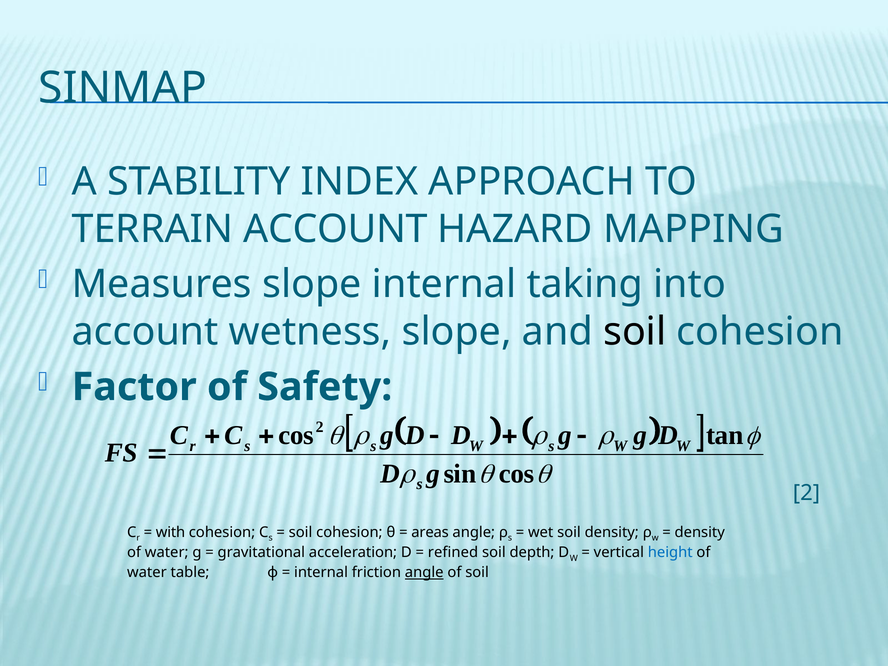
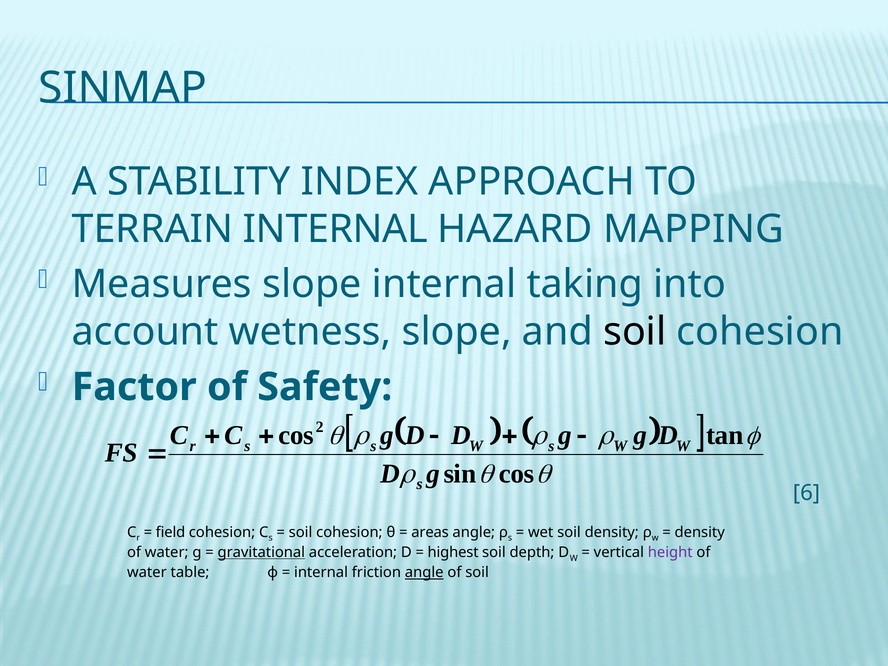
TERRAIN ACCOUNT: ACCOUNT -> INTERNAL (335, 229)
2: 2 -> 6 (806, 493)
with: with -> field (171, 532)
gravitational underline: none -> present (261, 552)
refined: refined -> highest (453, 552)
height colour: blue -> purple (670, 552)
